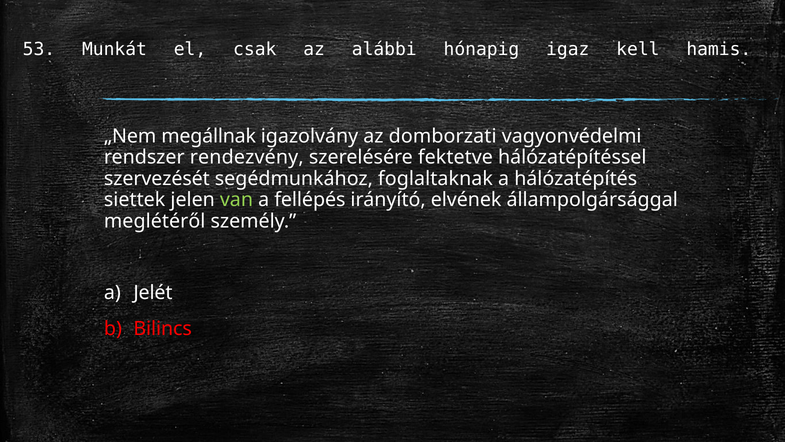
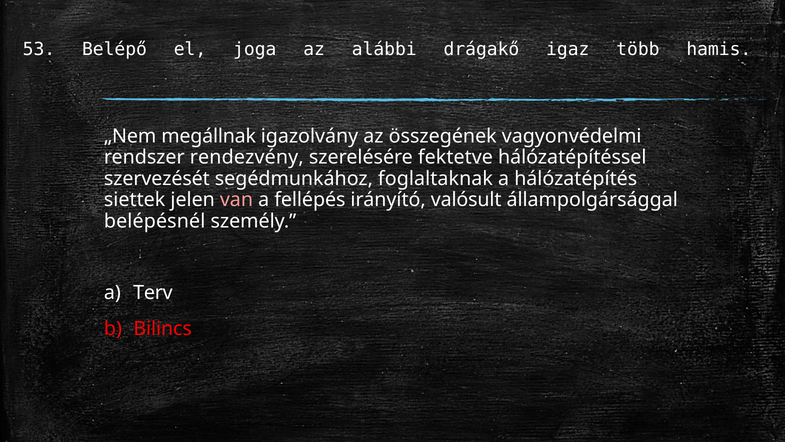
Munkát: Munkát -> Belépő (114, 49)
csak: csak -> joga (255, 49)
hónapig: hónapig -> drágakő (481, 49)
kell: kell -> több (638, 49)
domborzati: domborzati -> összegének (443, 136)
van colour: light green -> pink (236, 200)
elvének: elvének -> valósult (466, 200)
meglétéről: meglétéről -> belépésnél (155, 221)
Jelét: Jelét -> Terv (153, 293)
